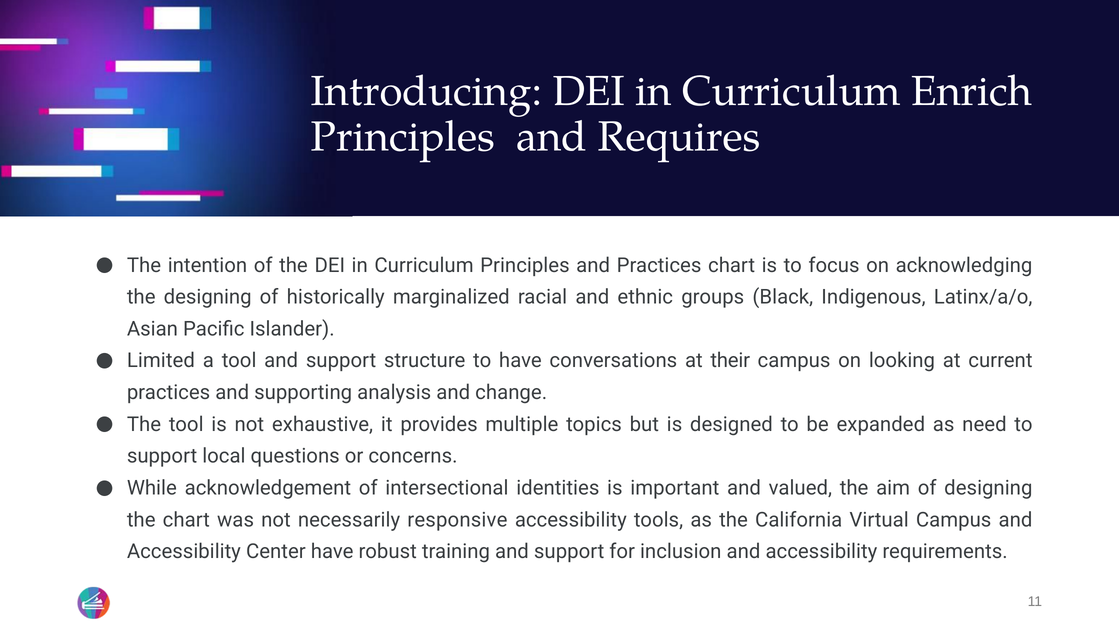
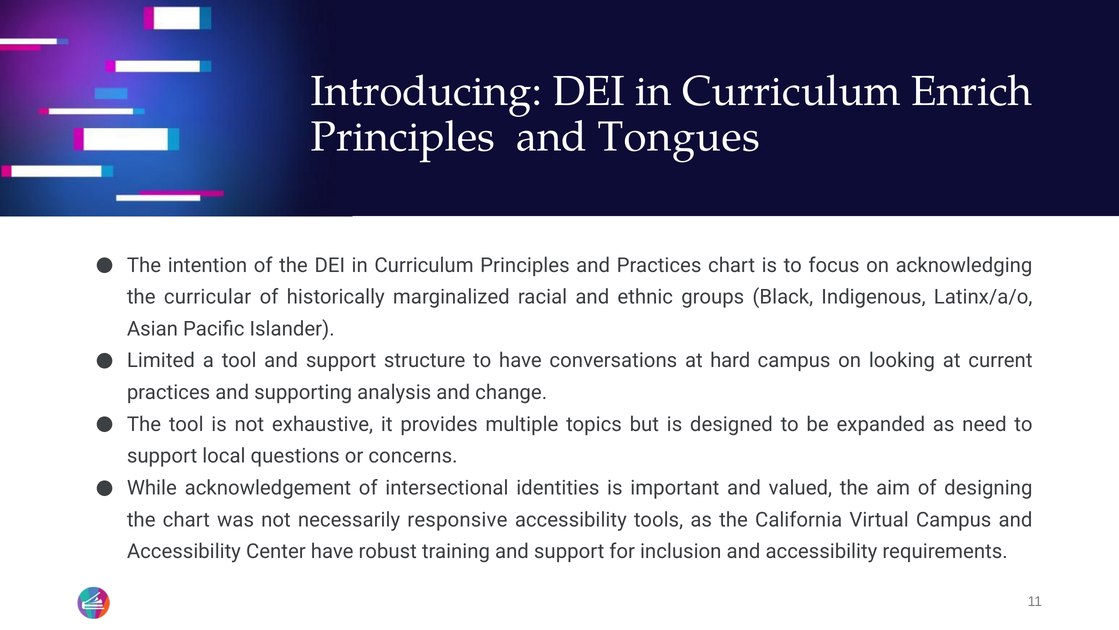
Requires: Requires -> Tongues (679, 137)
the designing: designing -> curricular (208, 297)
their: their -> hard (730, 360)
